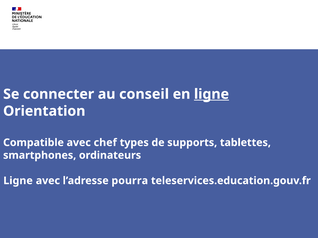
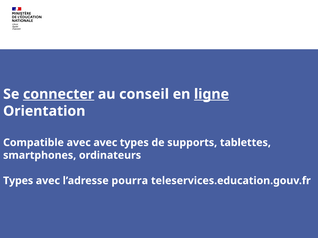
connecter underline: none -> present (59, 94)
avec chef: chef -> avec (105, 143)
Ligne: Ligne -> Types (18, 181)
